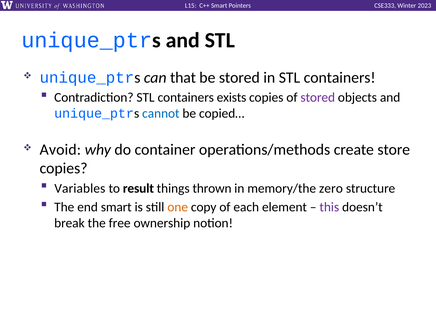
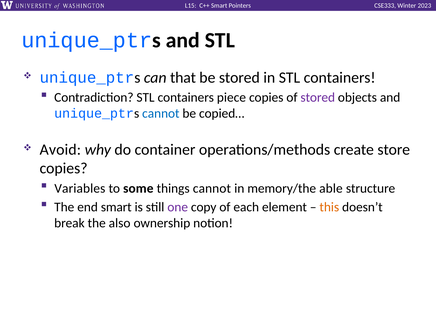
exists: exists -> piece (231, 98)
result: result -> some (138, 188)
things thrown: thrown -> cannot (212, 188)
zero: zero -> able (331, 188)
one colour: orange -> purple (178, 207)
this colour: purple -> orange (329, 207)
free: free -> also (120, 223)
